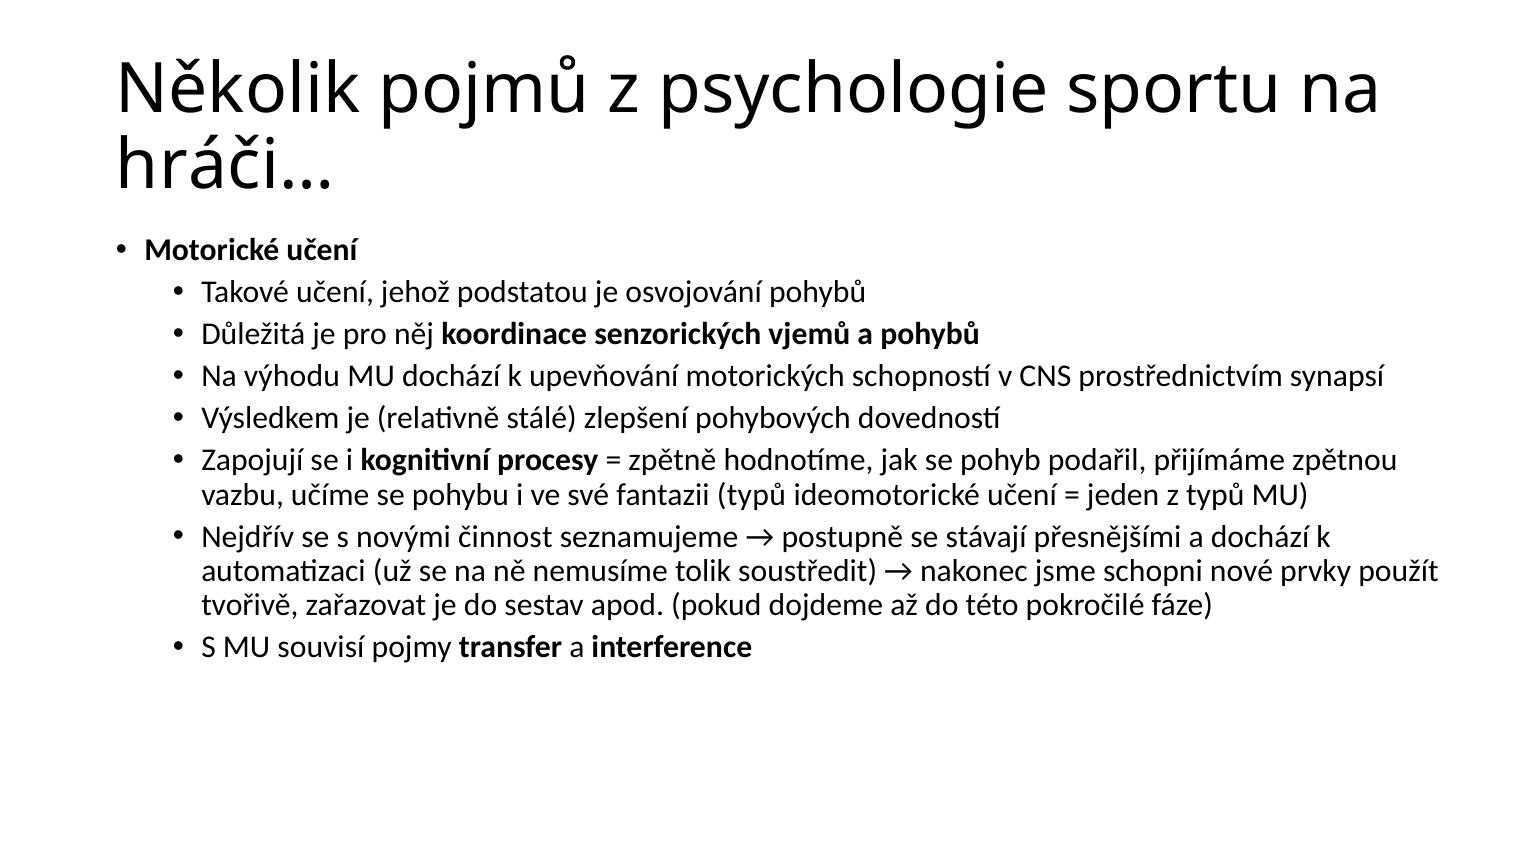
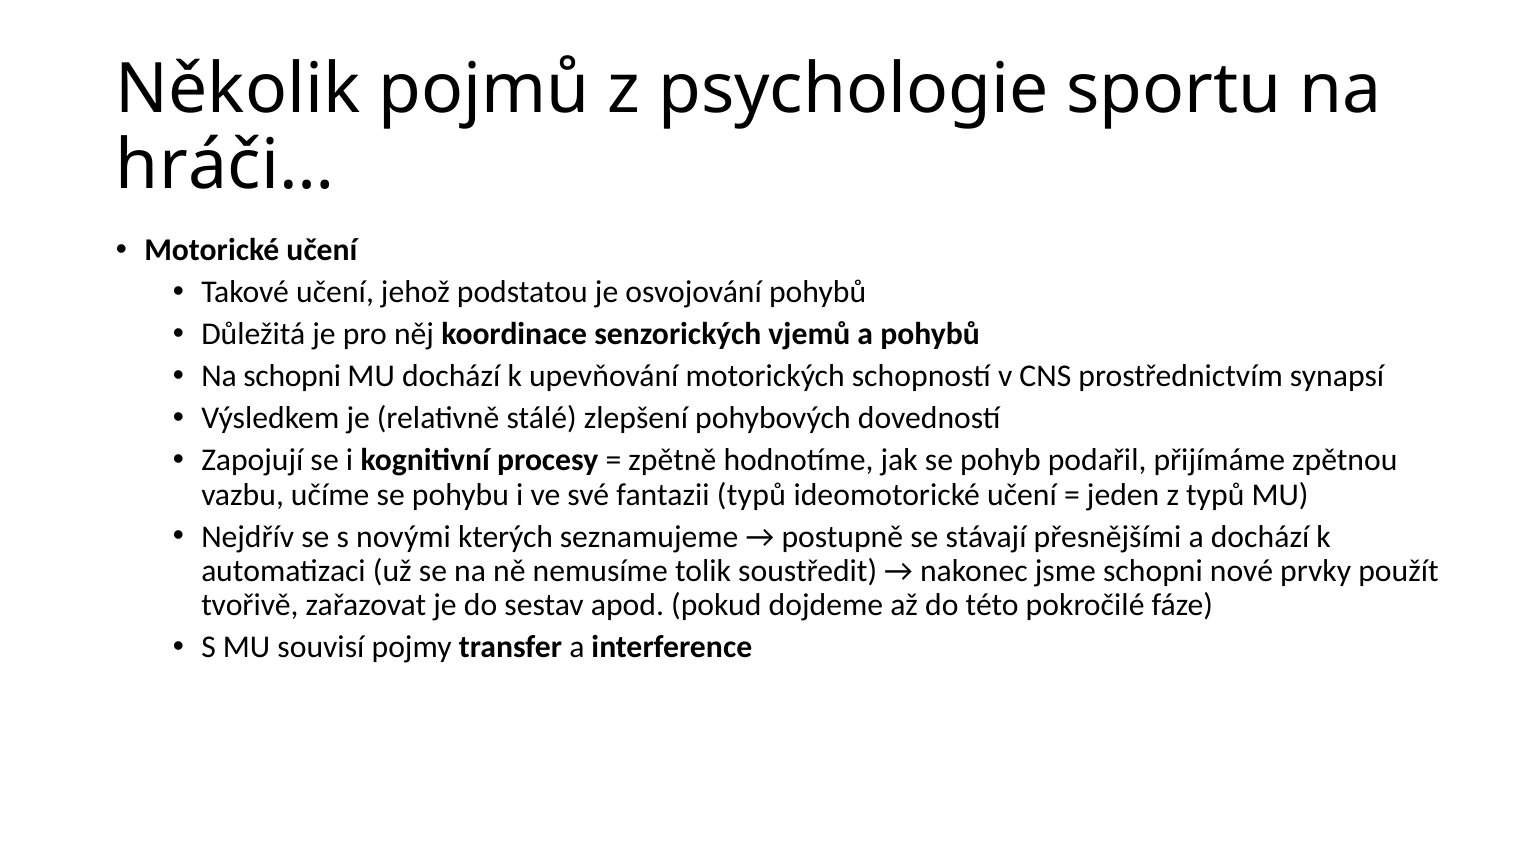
Na výhodu: výhodu -> schopni (292, 376)
činnost: činnost -> kterých (506, 537)
